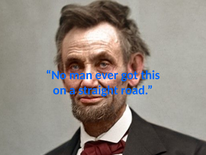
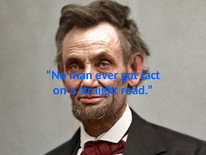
this: this -> fact (150, 75)
